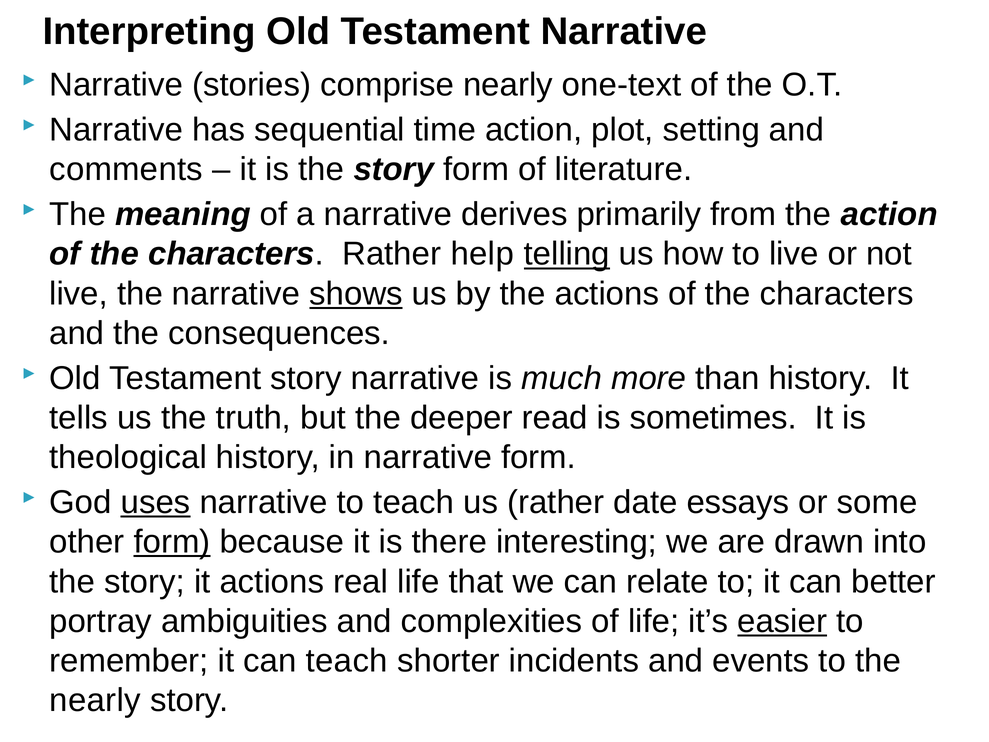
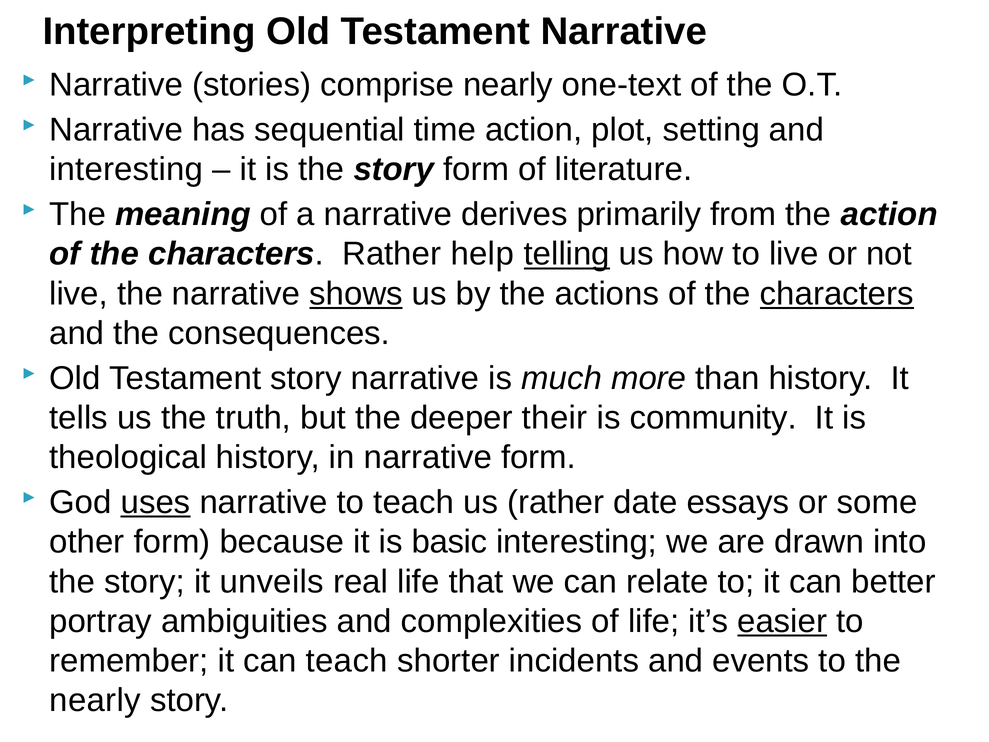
comments: comments -> interesting (126, 169)
characters underline: none -> present (837, 294)
read: read -> their (555, 418)
sometimes: sometimes -> community (713, 418)
form underline: present -> none (172, 542)
there: there -> basic (450, 542)
it actions: actions -> unveils (272, 581)
